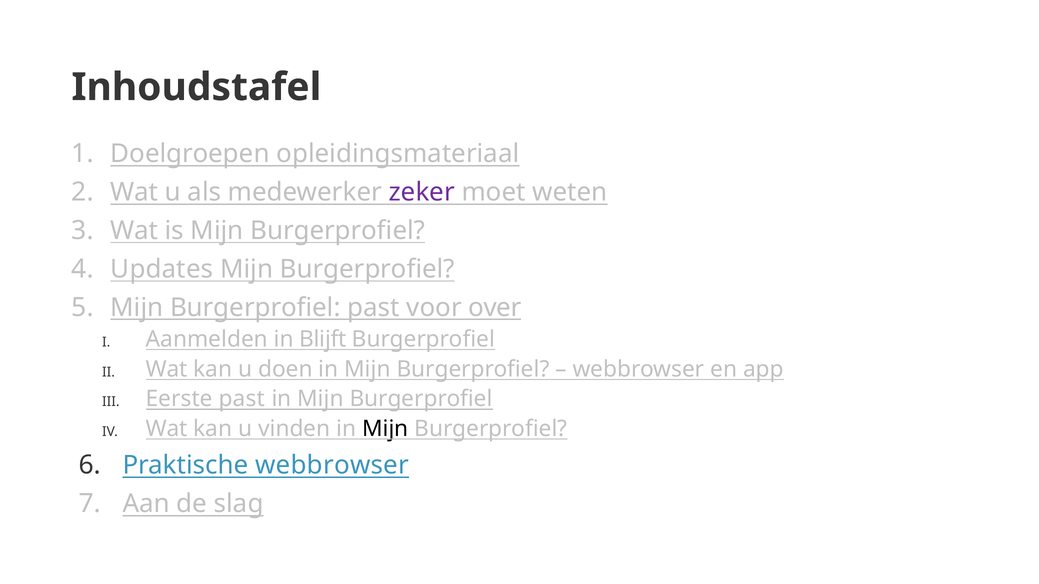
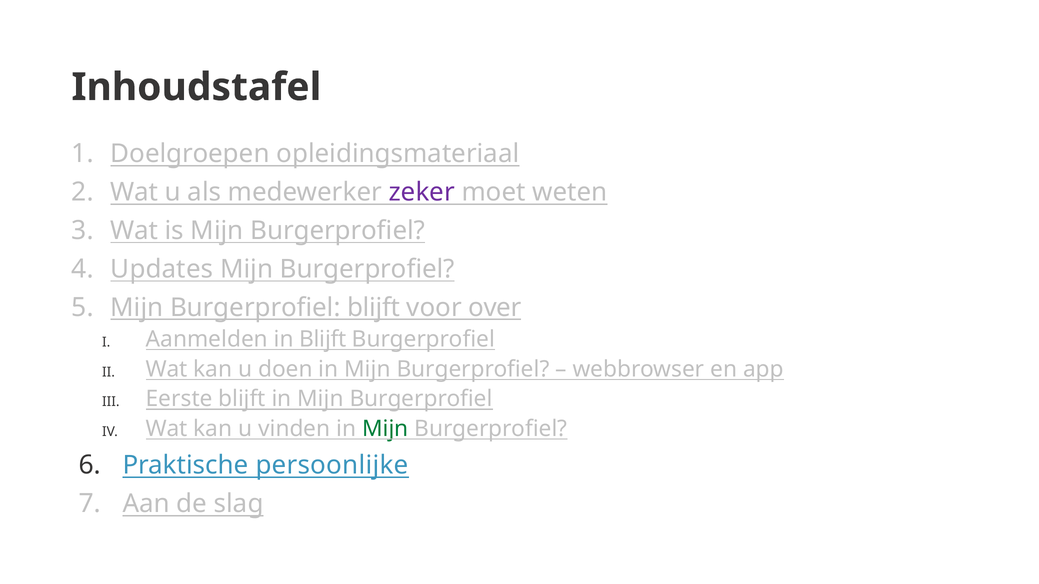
Burgerprofiel past: past -> blijft (374, 308)
Eerste past: past -> blijft (242, 399)
Mijn colour: black -> green (385, 429)
Praktische webbrowser: webbrowser -> persoonlijke (332, 466)
